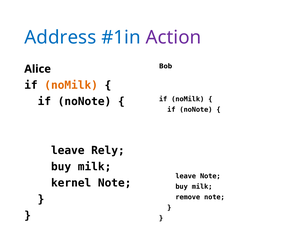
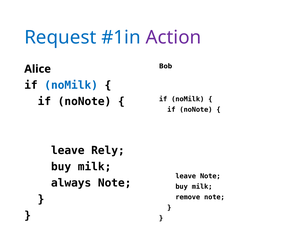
Address: Address -> Request (60, 37)
noMilk colour: orange -> blue (71, 85)
kernel: kernel -> always (71, 183)
